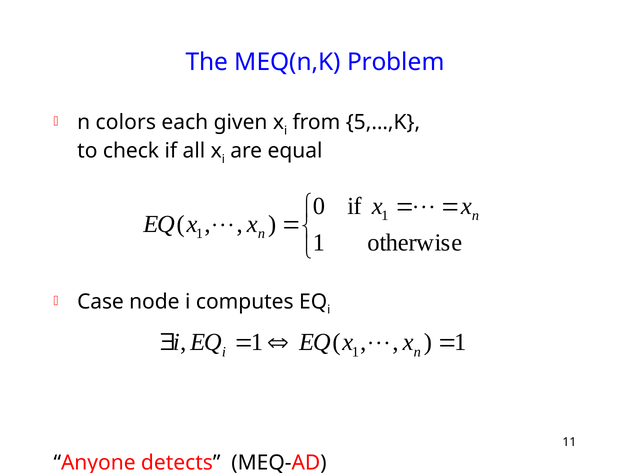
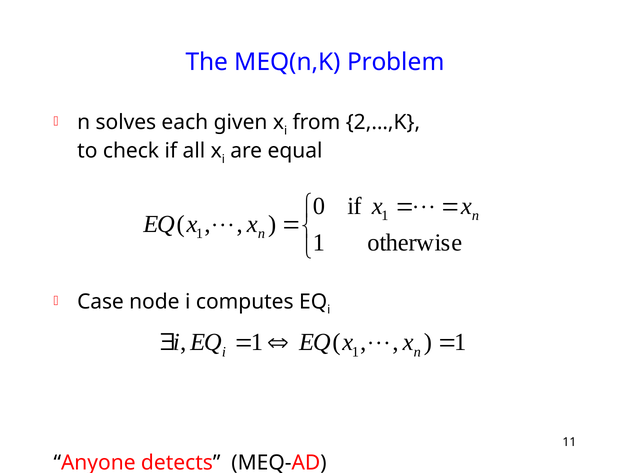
colors: colors -> solves (126, 122)
5,…,K: 5,…,K -> 2,…,K (383, 122)
